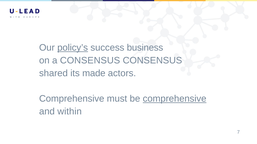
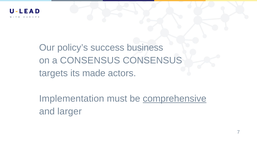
policy’s underline: present -> none (73, 48)
shared: shared -> targets (53, 73)
Comprehensive: Comprehensive -> Implementation (72, 99)
within: within -> larger (70, 112)
